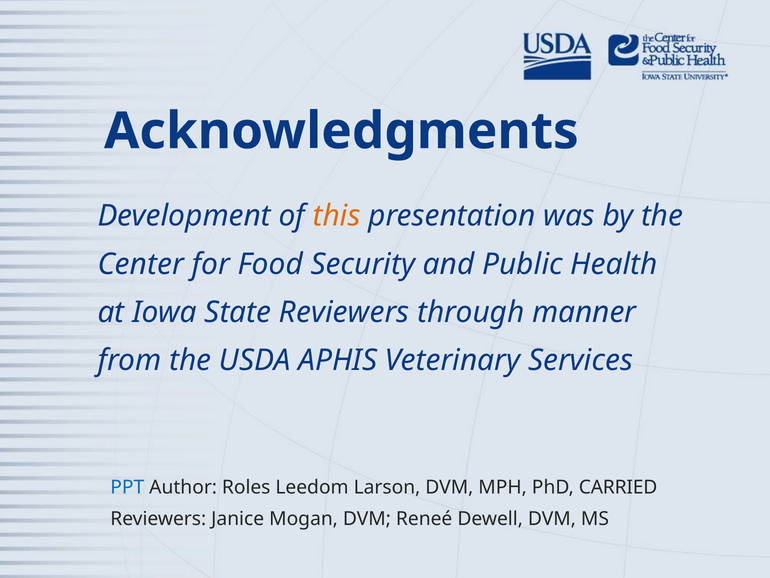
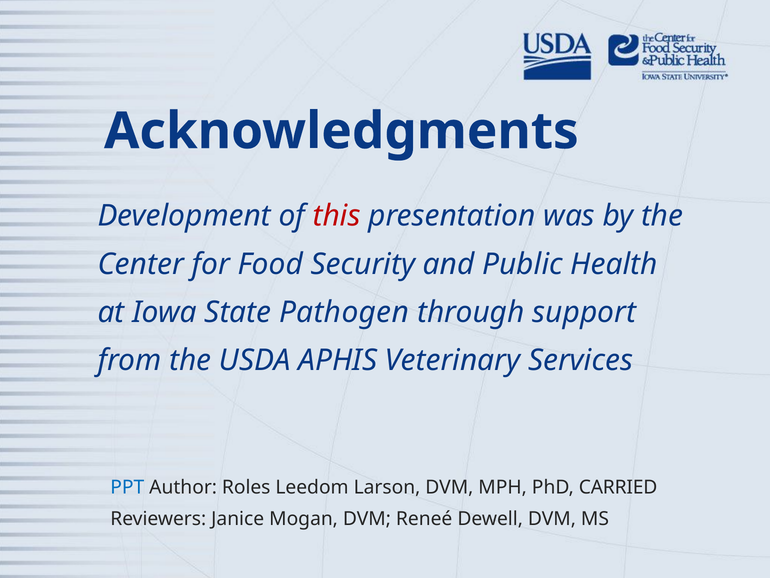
this colour: orange -> red (337, 216)
State Reviewers: Reviewers -> Pathogen (344, 312)
manner: manner -> support (584, 312)
